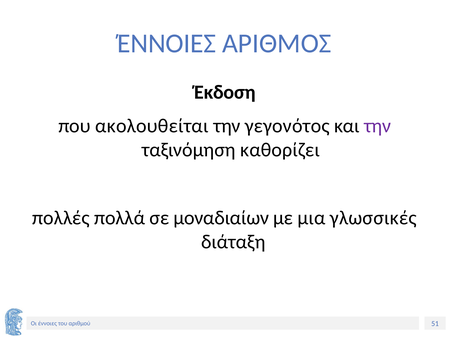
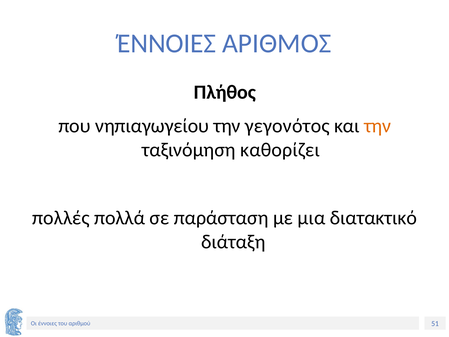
Έκδοση: Έκδοση -> Πλήθος (225, 92)
ακολουθείται: ακολουθείται -> νηπιαγωγείου (152, 126)
την colour: purple -> orange (378, 126)
μοναδιαίων: μοναδιαίων -> παράσταση (221, 218)
γλωσσικές: γλωσσικές -> διατακτικό (373, 218)
